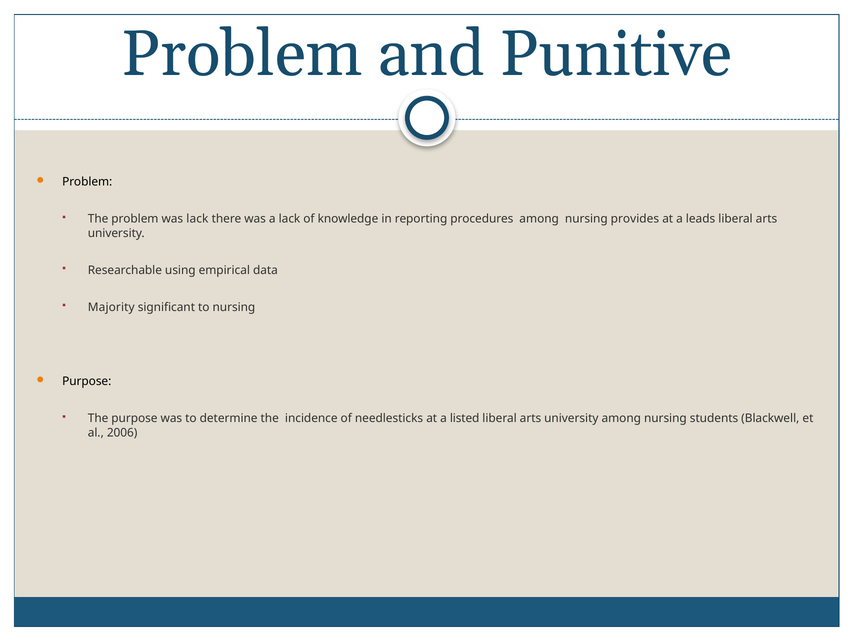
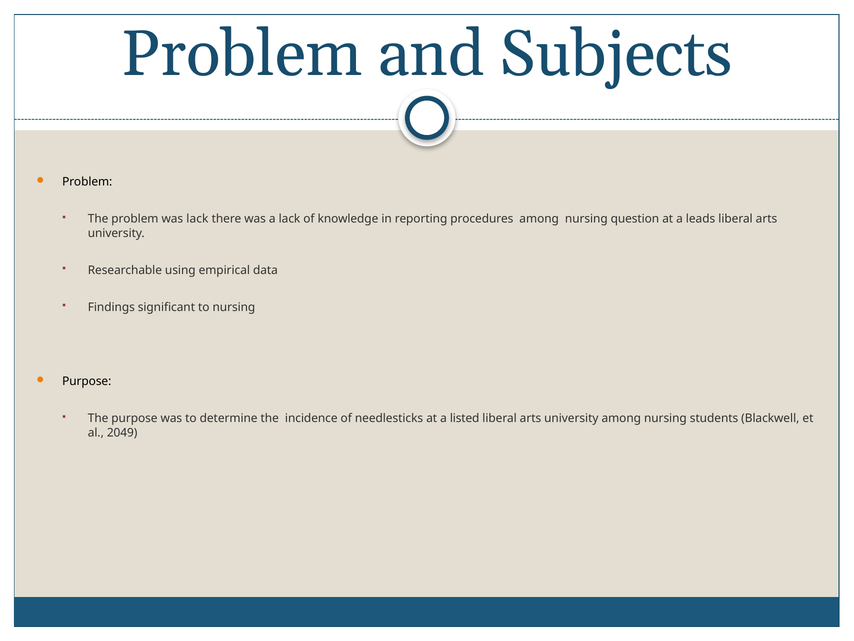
Punitive: Punitive -> Subjects (616, 54)
provides: provides -> question (635, 219)
Majority: Majority -> Findings (111, 307)
2006: 2006 -> 2049 (122, 432)
